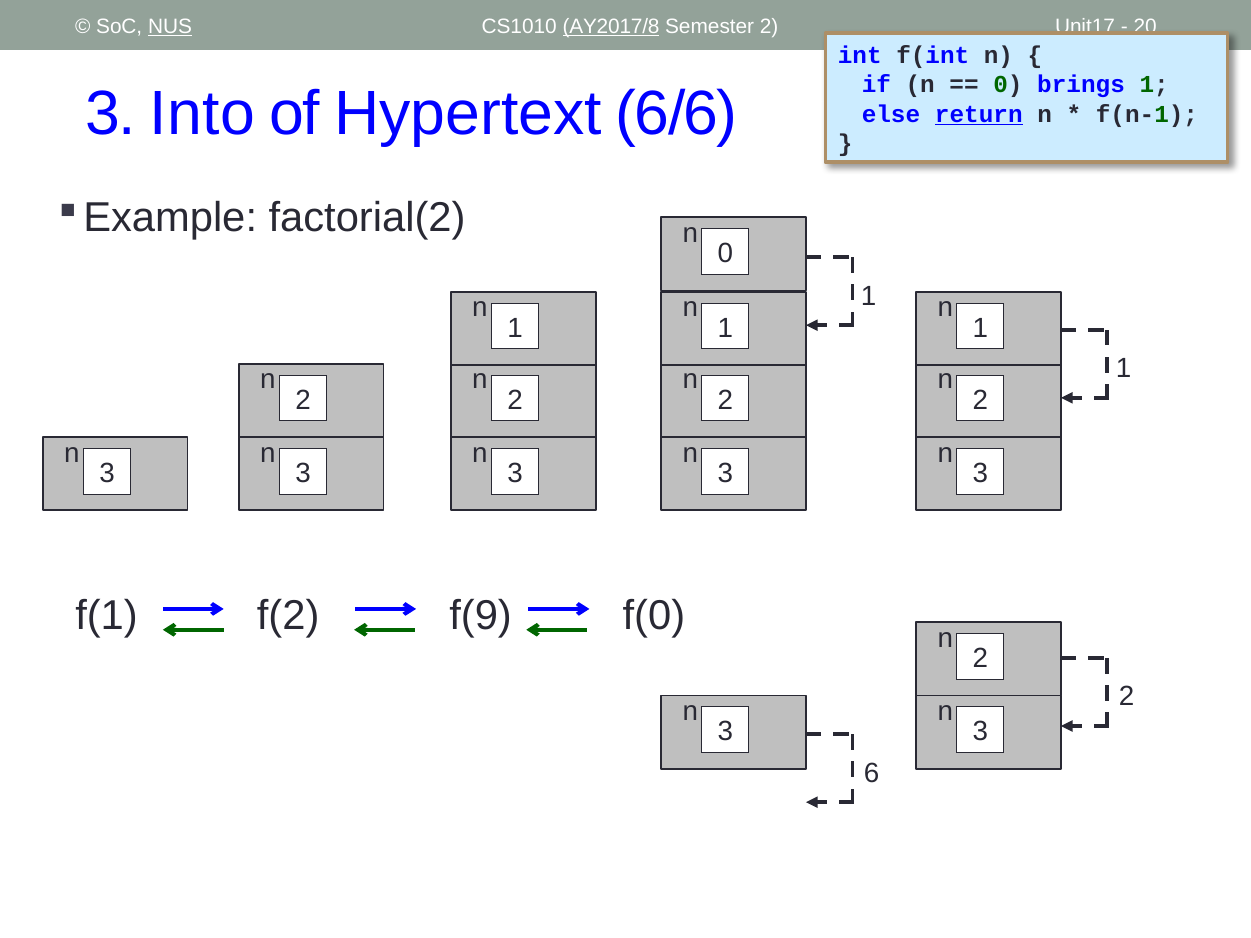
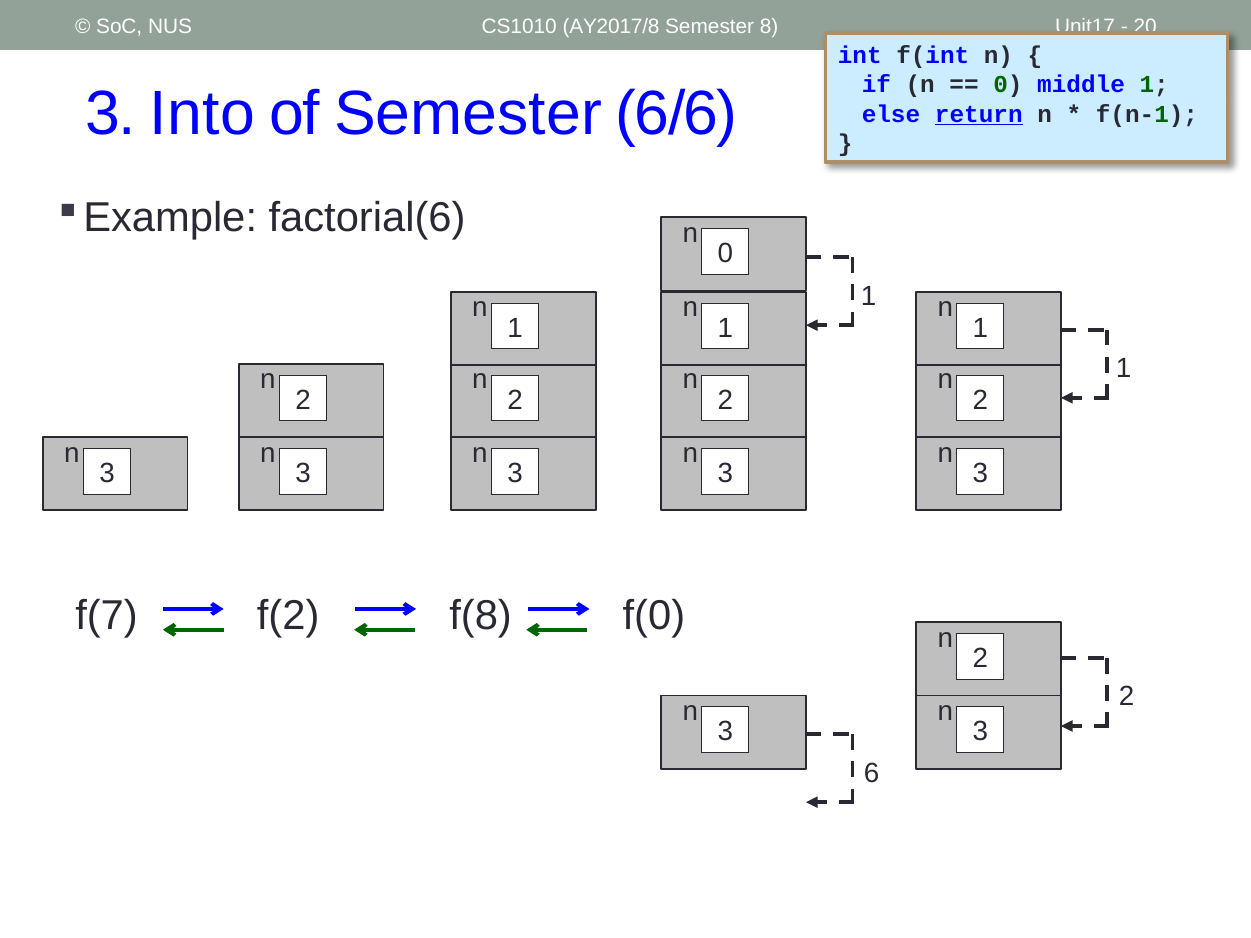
NUS underline: present -> none (170, 26)
AY2017/8 underline: present -> none (611, 26)
Semester 2: 2 -> 8 (769, 26)
brings: brings -> middle (1081, 85)
of Hypertext: Hypertext -> Semester (468, 114)
factorial(2: factorial(2 -> factorial(6 (367, 218)
f(1: f(1 -> f(7 (107, 616)
f(9: f(9 -> f(8 (481, 616)
